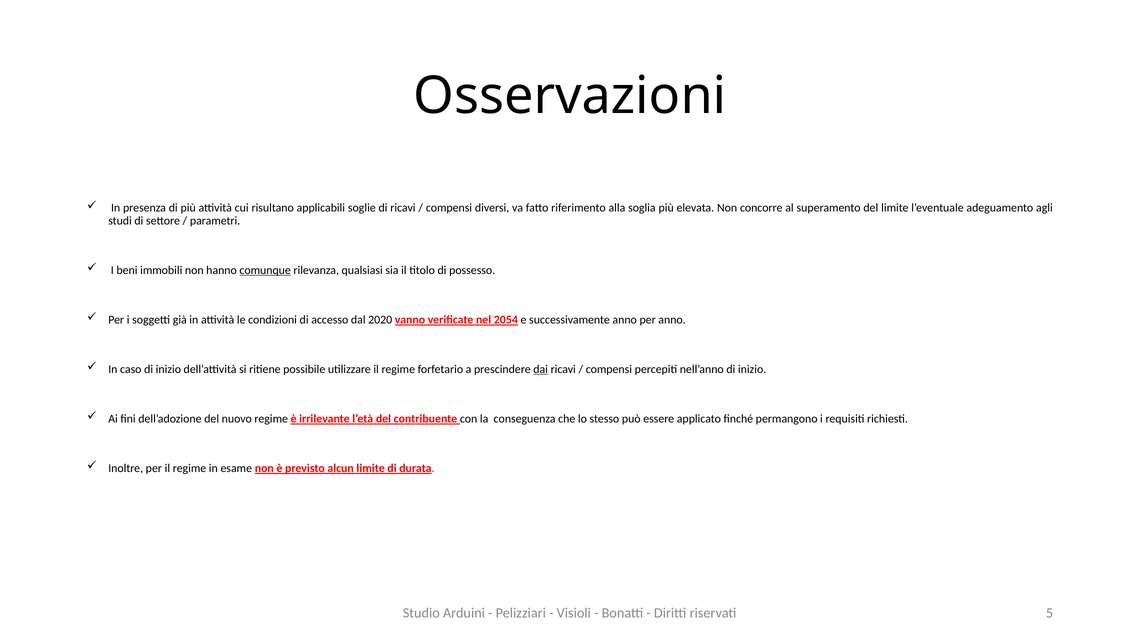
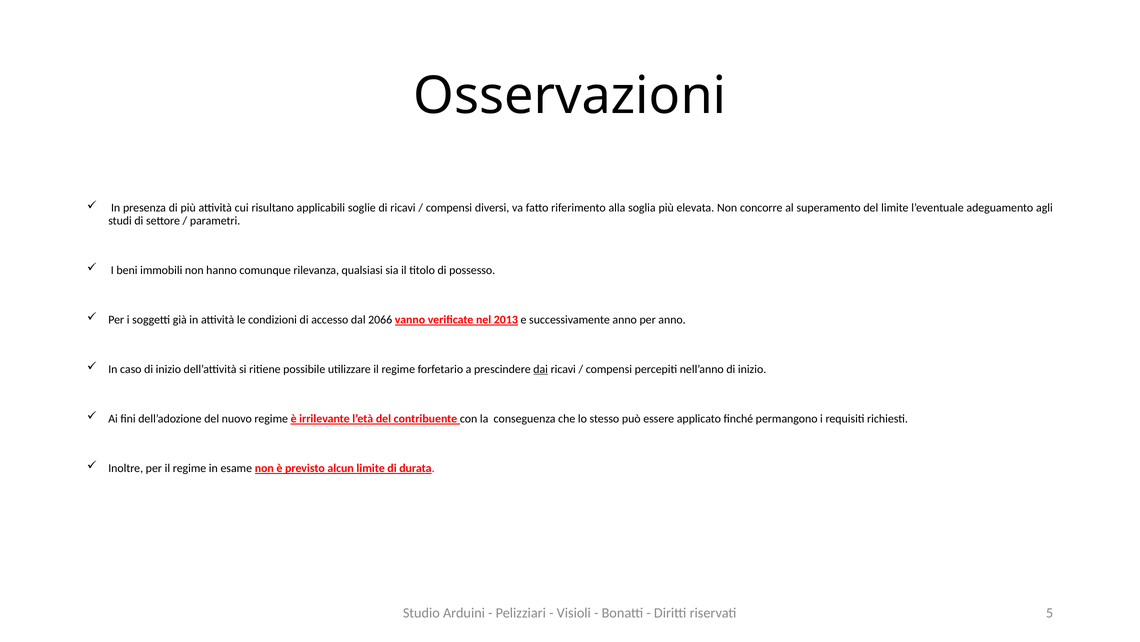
comunque underline: present -> none (265, 270)
2020: 2020 -> 2066 (380, 319)
2054: 2054 -> 2013 (506, 319)
